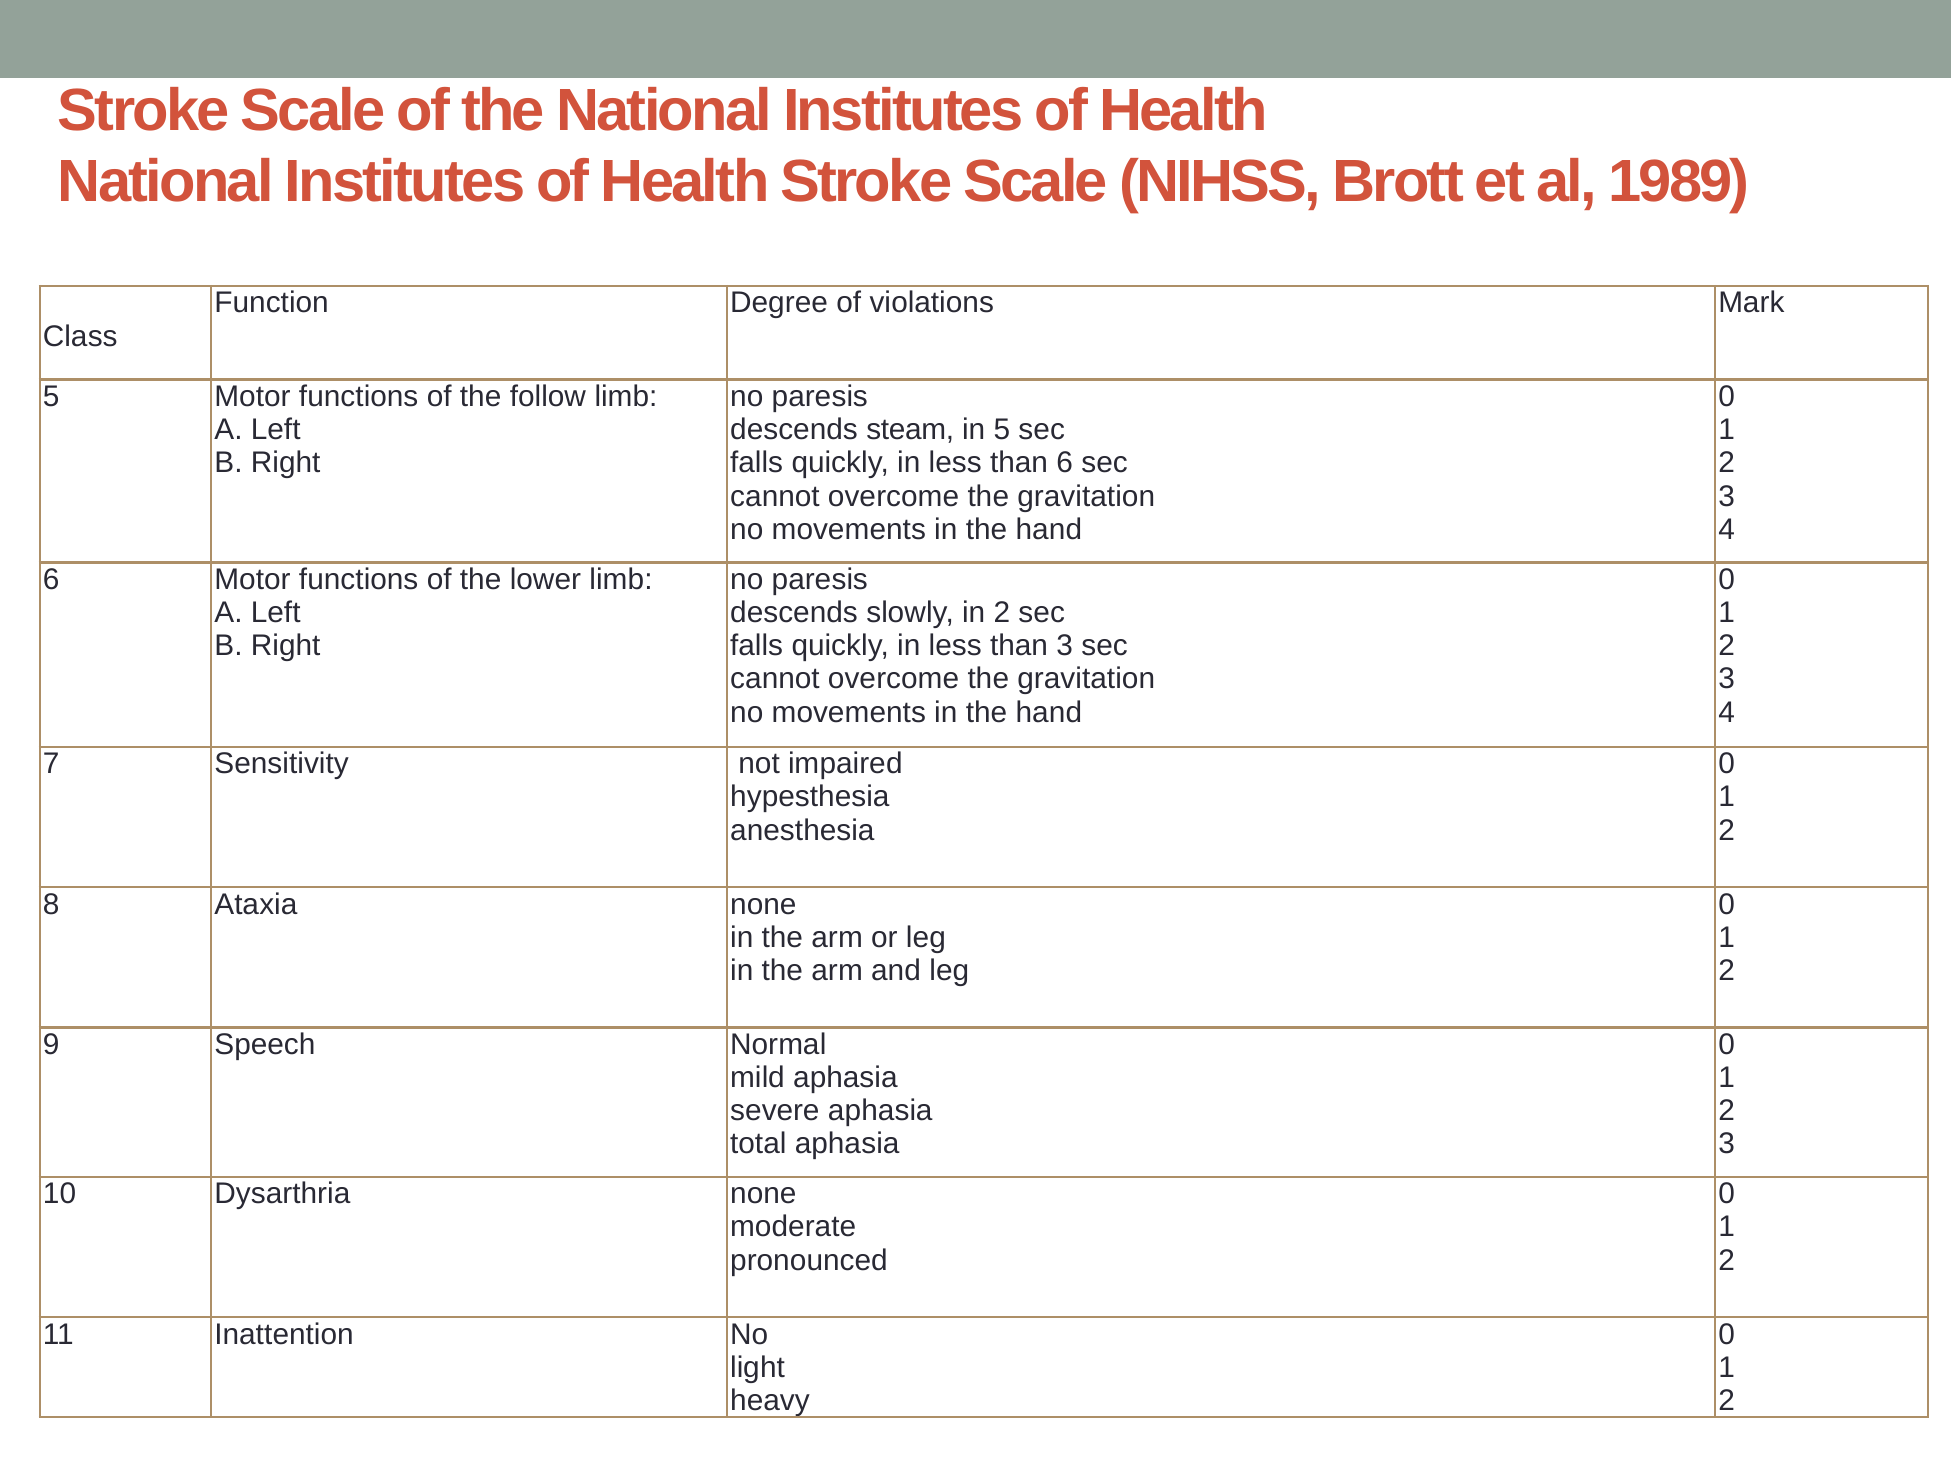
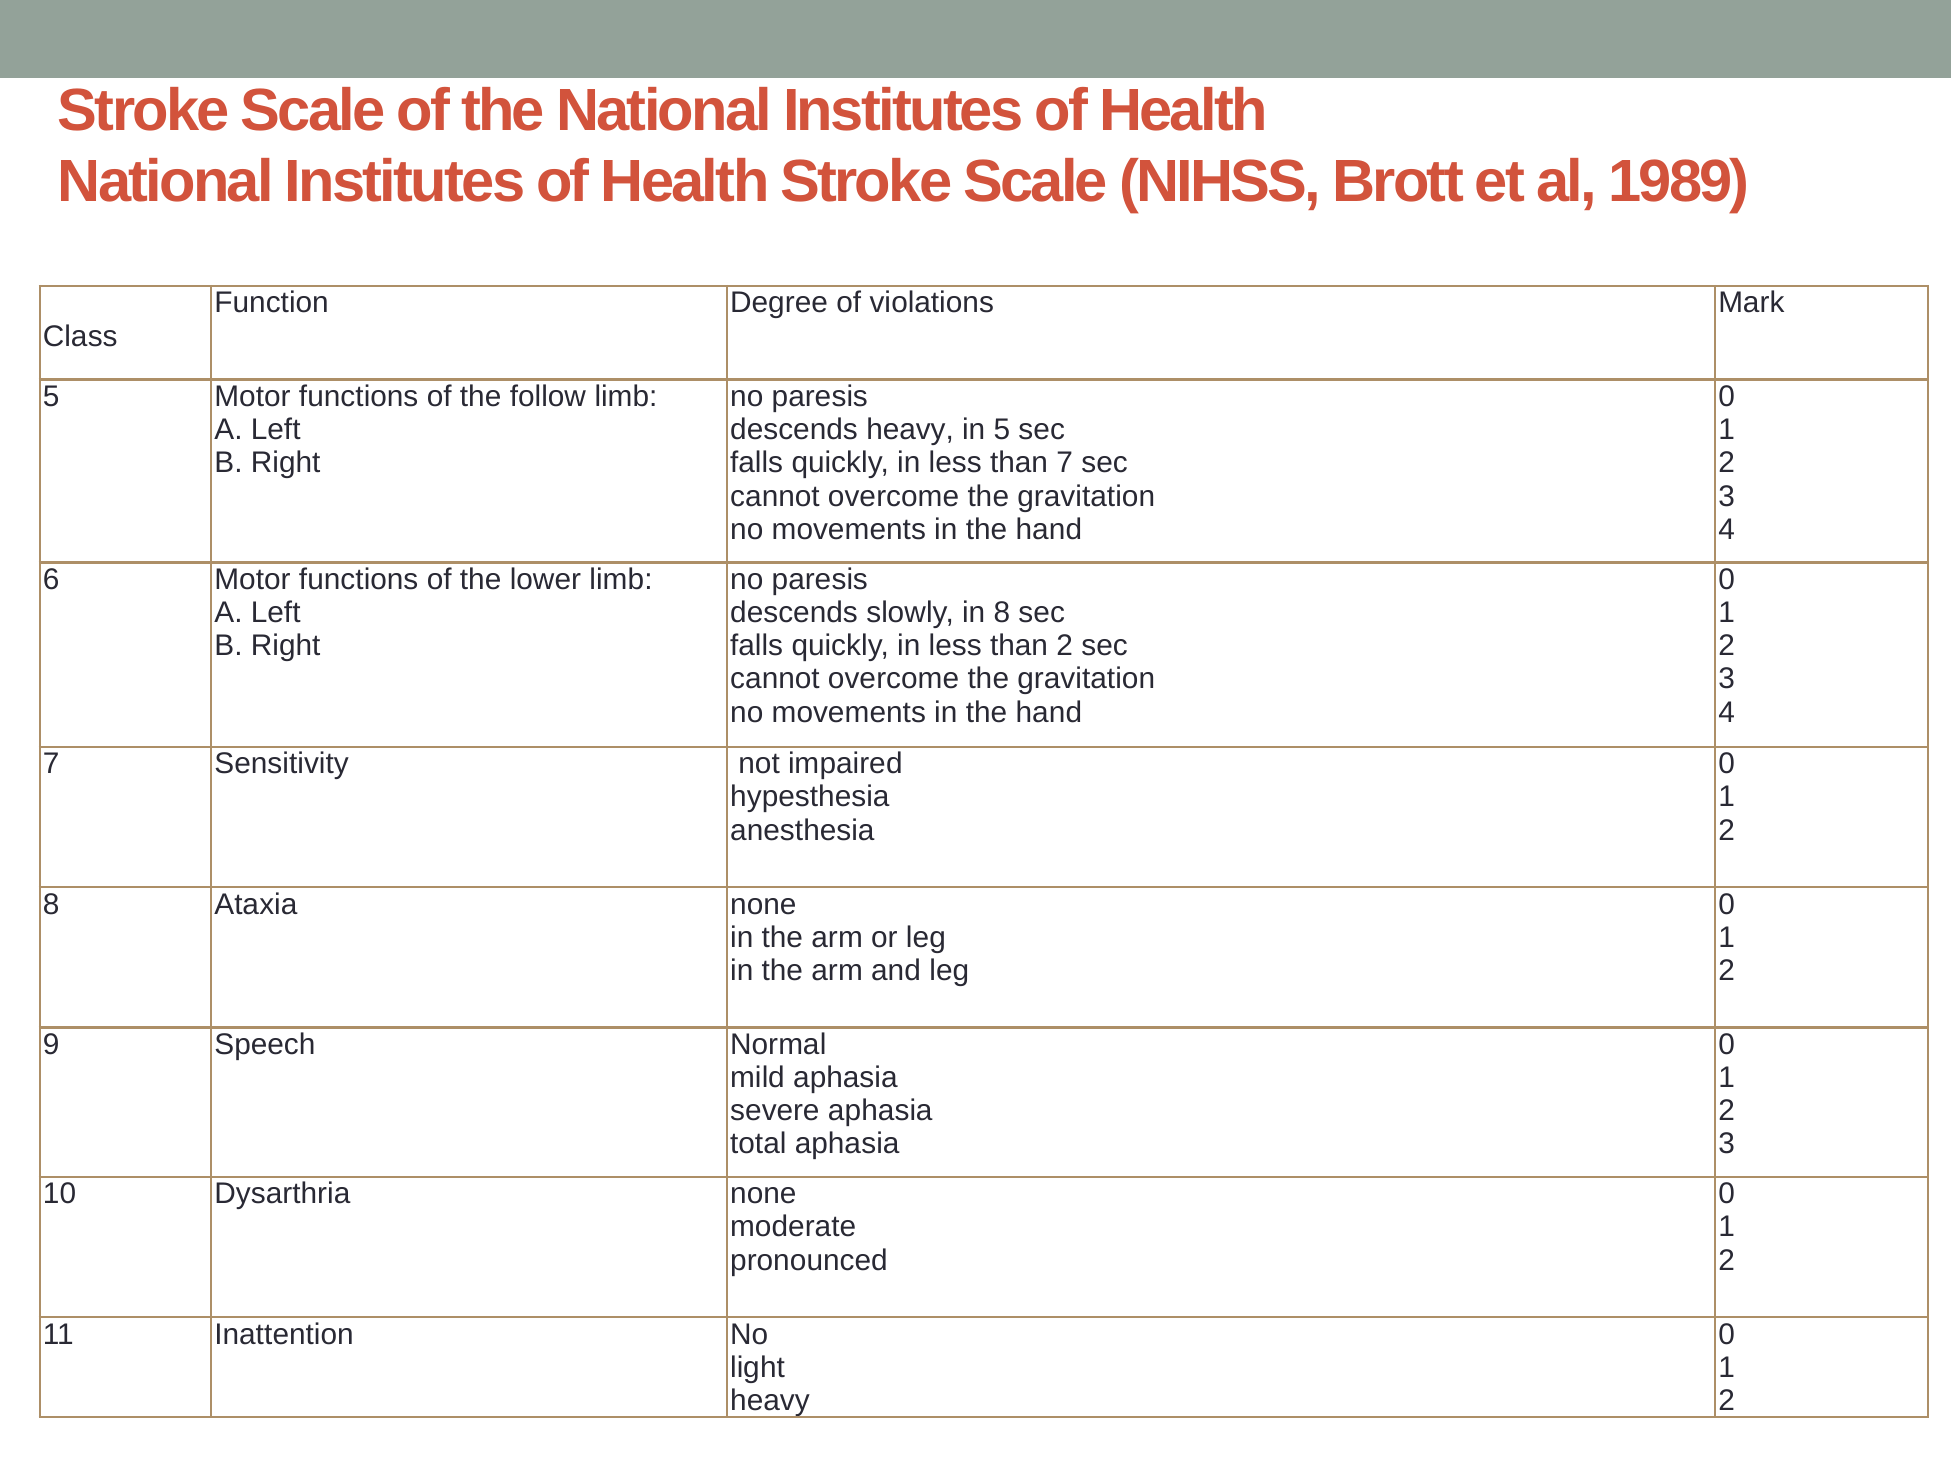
descends steam: steam -> heavy (910, 430)
than 6: 6 -> 7 (1065, 463)
in 2: 2 -> 8 (1002, 613)
than 3: 3 -> 2 (1065, 646)
